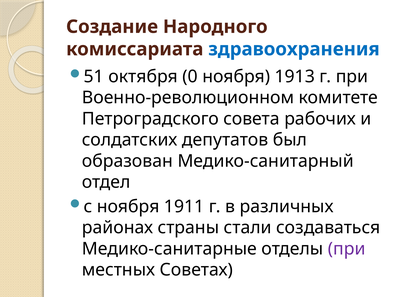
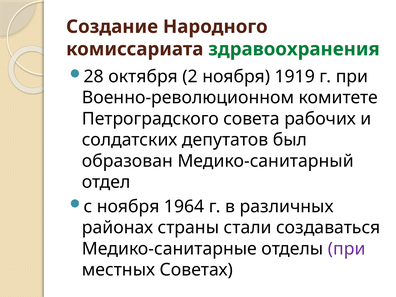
здравоохранения colour: blue -> green (294, 49)
51: 51 -> 28 (94, 76)
0: 0 -> 2 (190, 76)
1913: 1913 -> 1919 (295, 76)
1911: 1911 -> 1964 (184, 207)
